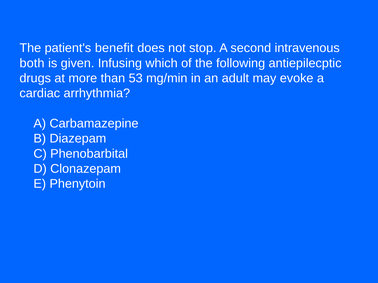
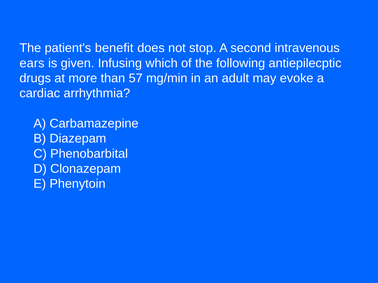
both: both -> ears (32, 63)
53: 53 -> 57 (136, 78)
